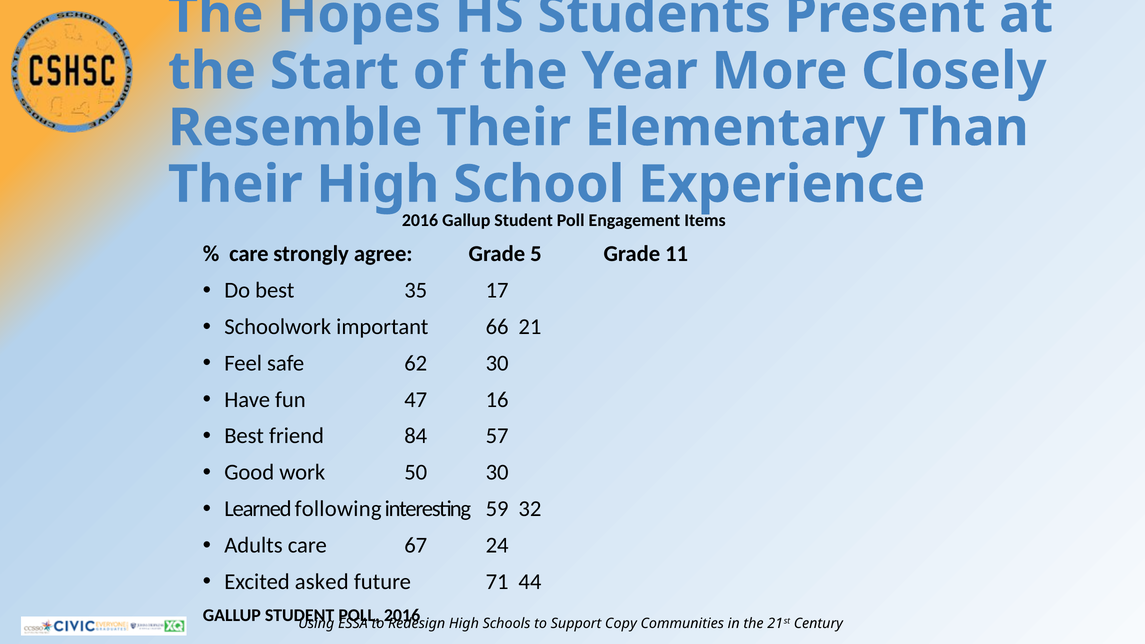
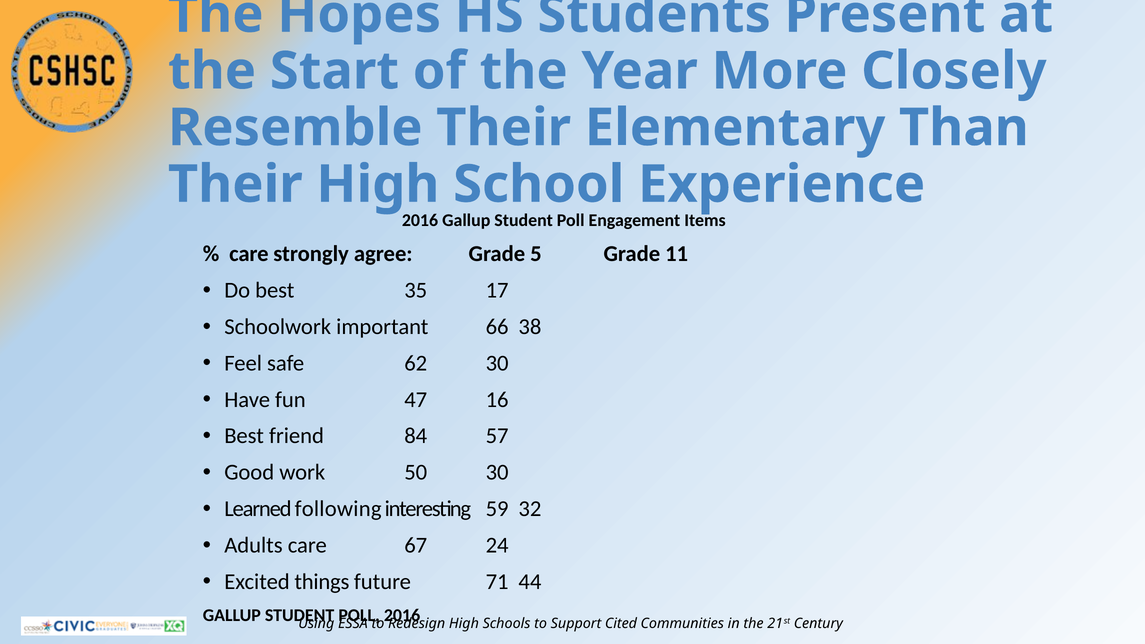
21: 21 -> 38 (530, 327)
asked: asked -> things (322, 582)
Copy: Copy -> Cited (621, 624)
